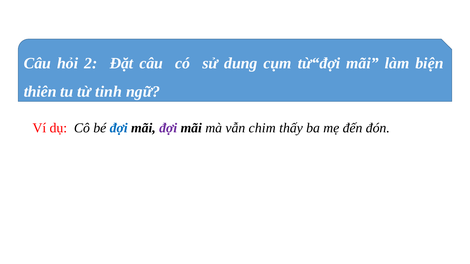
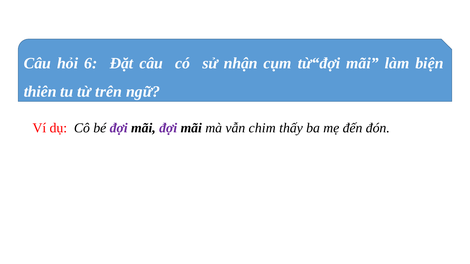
2: 2 -> 6 (91, 63)
dung: dung -> nhận (241, 63)
tinh: tinh -> trên (109, 92)
đợi colour: blue -> purple (119, 128)
